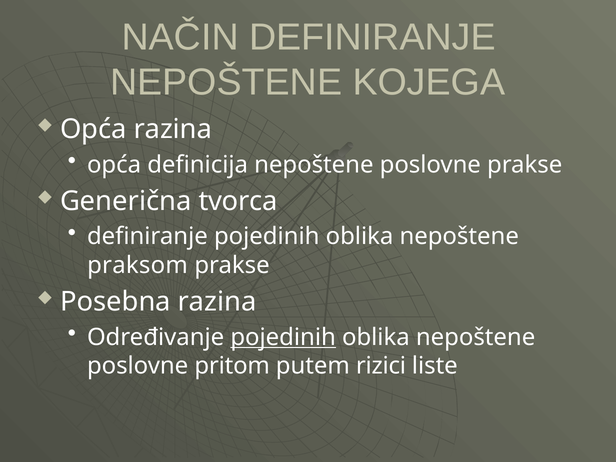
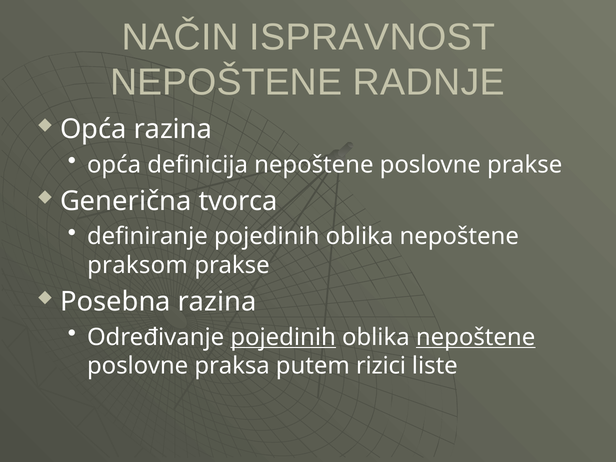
NAČIN DEFINIRANJE: DEFINIRANJE -> ISPRAVNOST (372, 37)
KOJEGA: KOJEGA -> RADNJE (429, 82)
nepoštene underline: none -> present (476, 337)
pritom: pritom -> praksa (232, 366)
